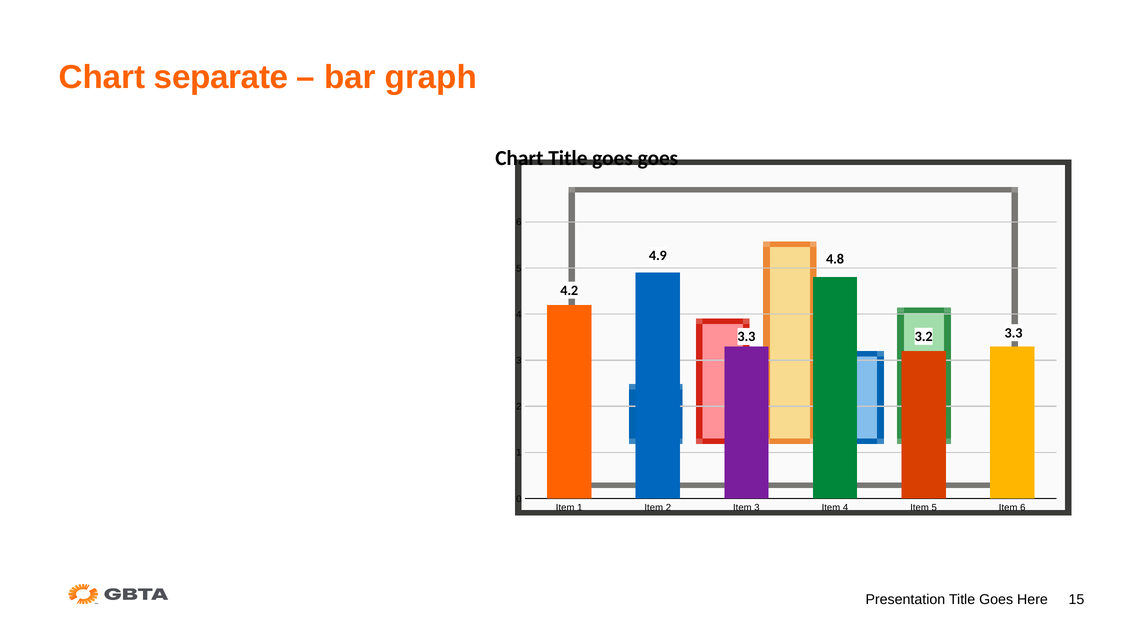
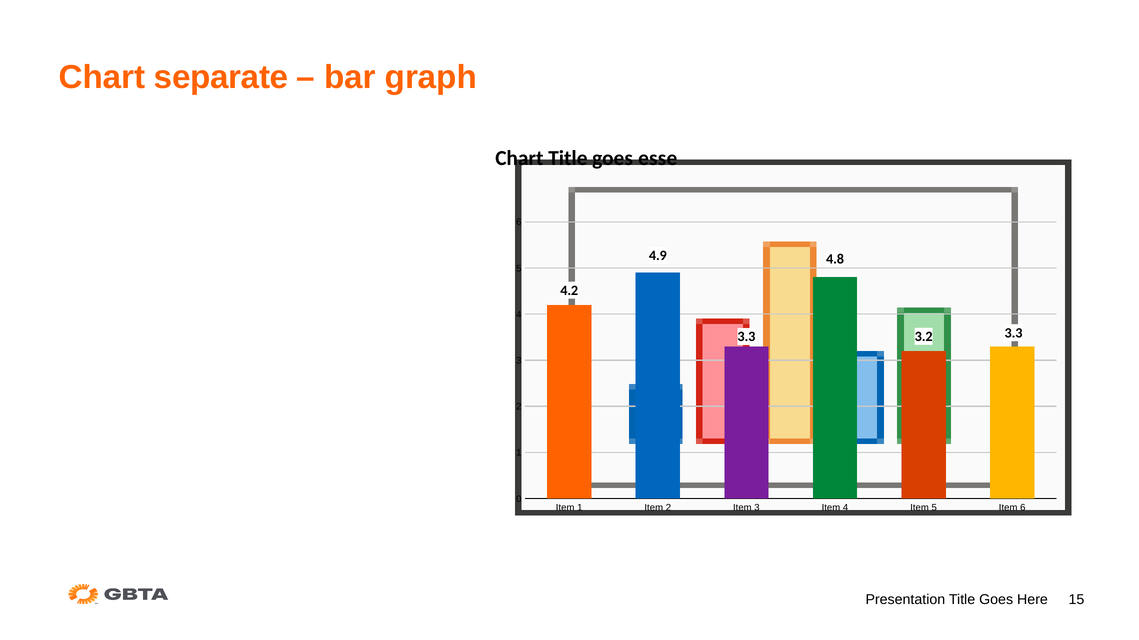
goes goes: goes -> esse (658, 158)
